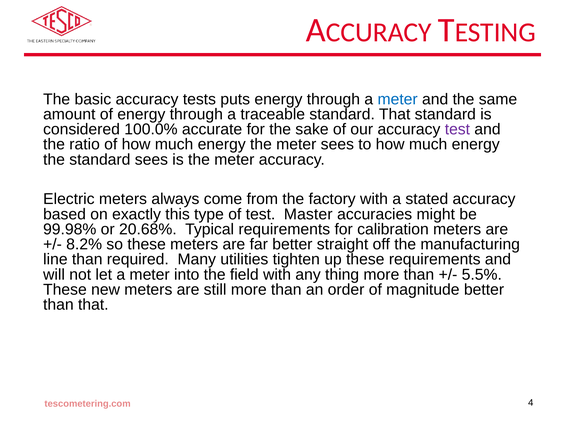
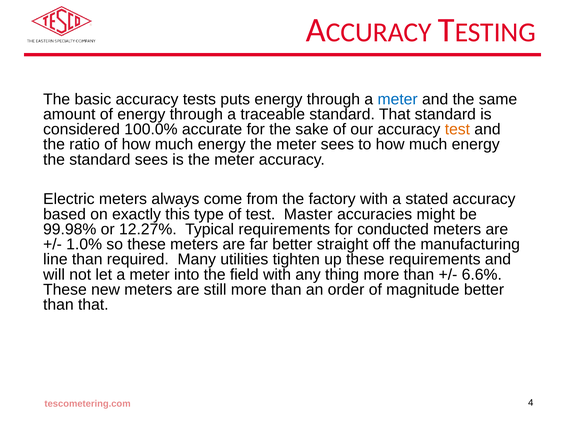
test colour: purple -> orange (457, 129)
20.68%: 20.68% -> 12.27% (148, 229)
calibration: calibration -> conducted (393, 229)
8.2%: 8.2% -> 1.0% (84, 244)
5.5%: 5.5% -> 6.6% (482, 274)
